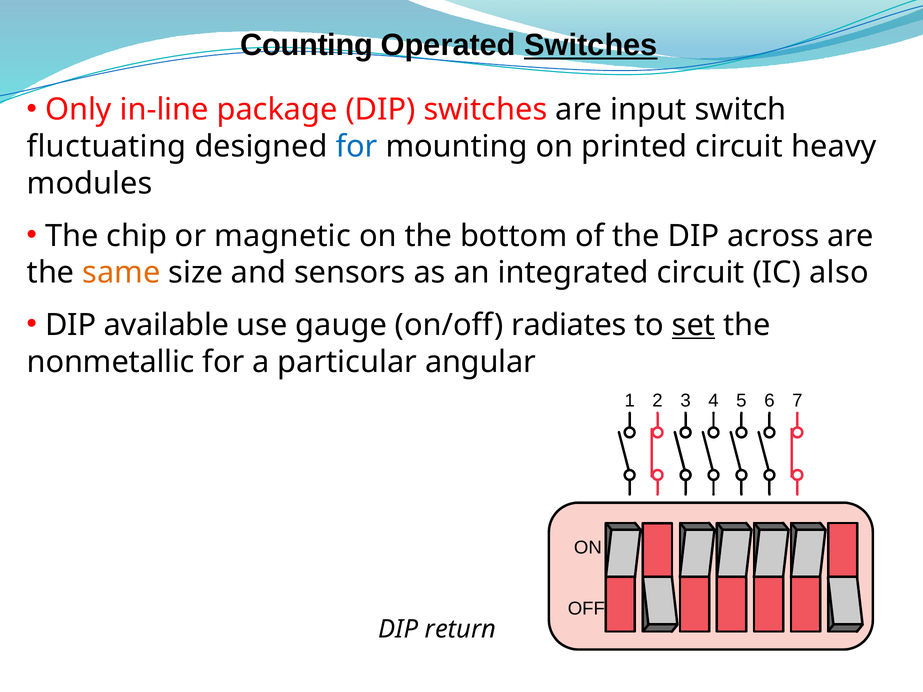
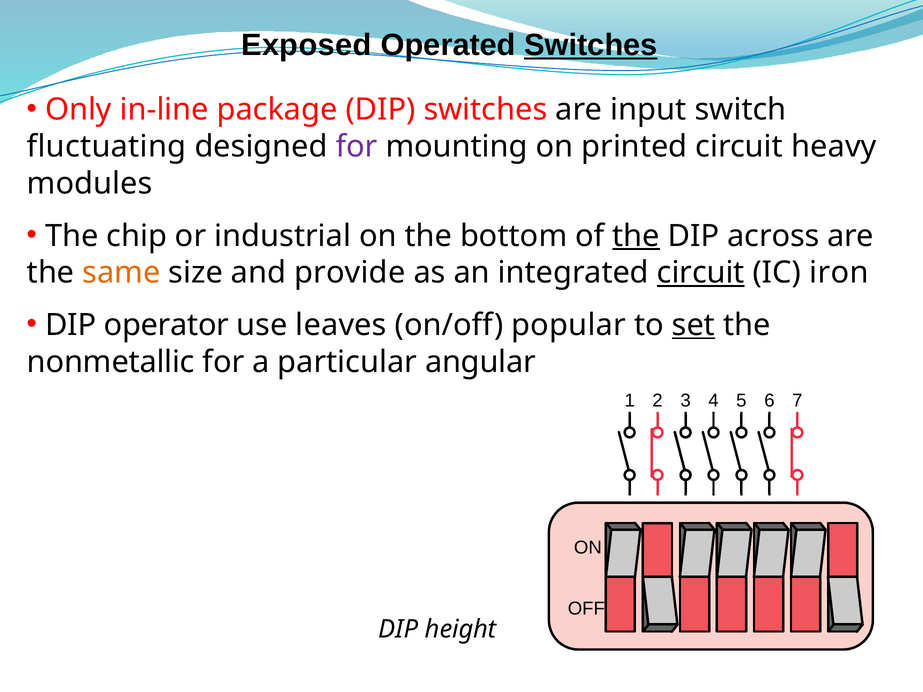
Counting: Counting -> Exposed (306, 45)
for colour: blue -> purple (357, 147)
magnetic: magnetic -> industrial (283, 236)
the underline: none -> present (636, 236)
sensors: sensors -> provide (350, 273)
circuit underline: none -> present (701, 273)
also: also -> iron (839, 273)
available: available -> operator (167, 325)
gauge: gauge -> leaves (341, 325)
radiates: radiates -> popular (569, 325)
return: return -> height (461, 629)
